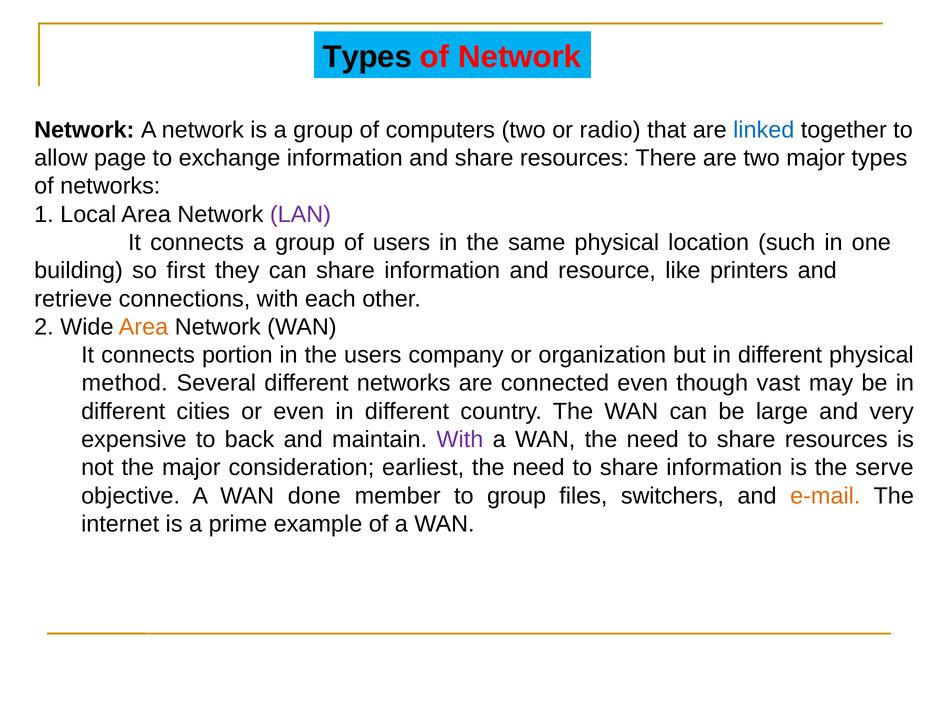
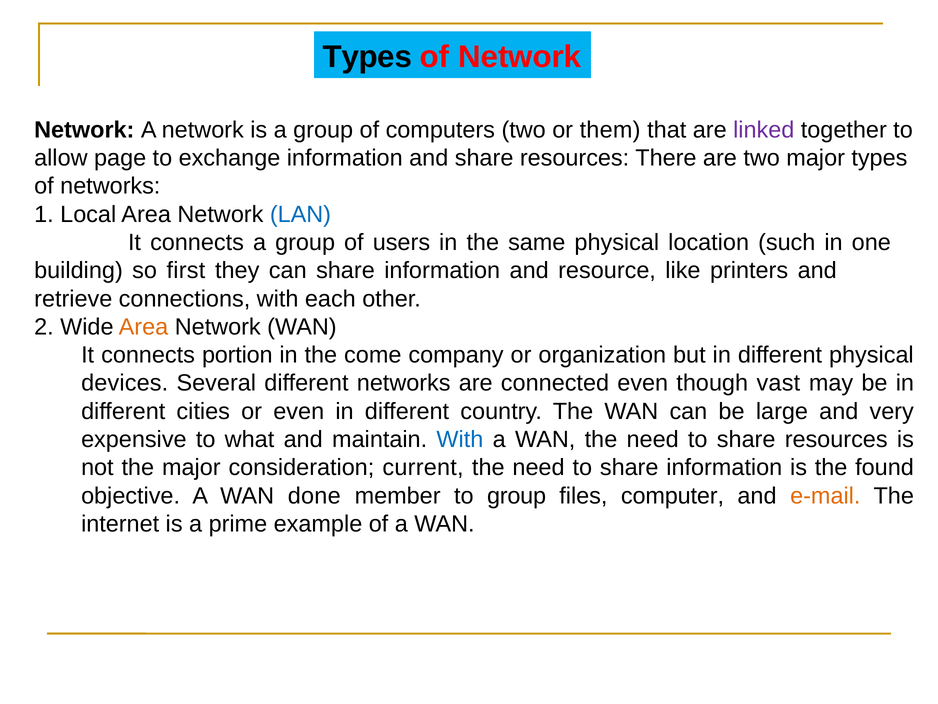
radio: radio -> them (610, 130)
linked colour: blue -> purple (764, 130)
LAN colour: purple -> blue (300, 214)
the users: users -> come (373, 355)
method: method -> devices (125, 383)
back: back -> what (250, 439)
With colour: purple -> blue (460, 439)
earliest: earliest -> current (423, 467)
serve: serve -> found (885, 467)
switchers: switchers -> computer (672, 496)
